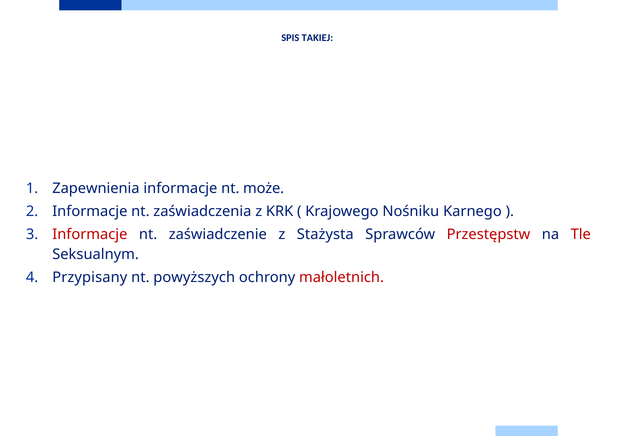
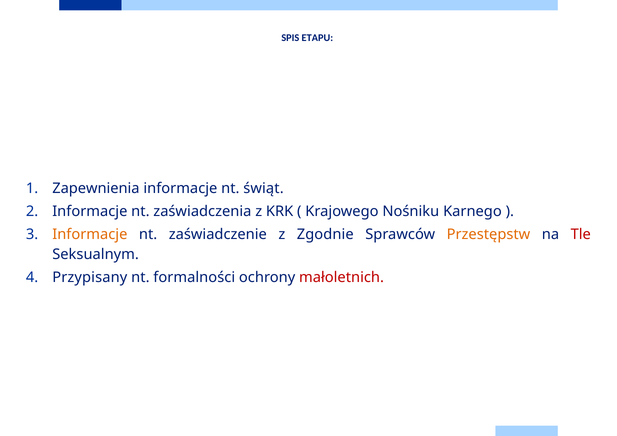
TAKIEJ: TAKIEJ -> ETAPU (317, 38)
może: może -> świąt (263, 188)
Informacje colour: red -> orange (90, 234)
Stażysta: Stażysta -> Zgodnie (325, 234)
Przestępstw colour: red -> orange (488, 234)
powyższych: powyższych -> formalności (194, 277)
